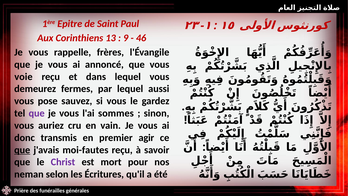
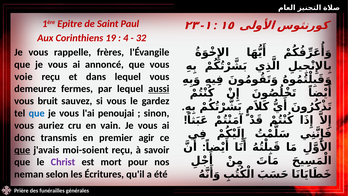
13: 13 -> 19 (111, 38)
9: 9 -> 4 (126, 38)
46: 46 -> 32 (141, 38)
aussi underline: none -> present (159, 89)
pose: pose -> bruit (48, 101)
que colour: purple -> blue (37, 113)
sommes: sommes -> penoujai (116, 113)
moi-fautes: moi-fautes -> moi-soient (85, 150)
